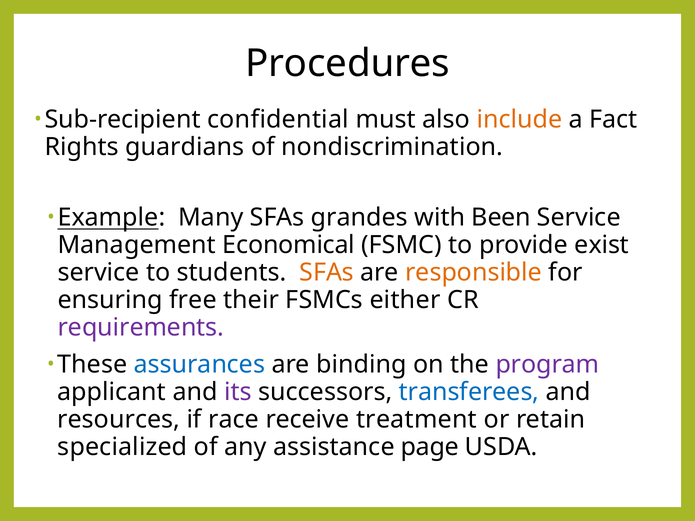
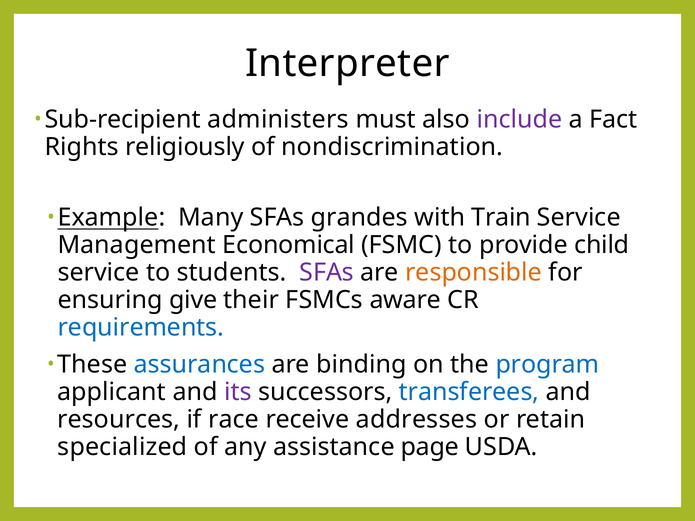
Procedures: Procedures -> Interpreter (347, 63)
confidential: confidential -> administers (278, 120)
include colour: orange -> purple (519, 120)
guardians: guardians -> religiously (185, 147)
Been: Been -> Train (501, 218)
exist: exist -> child (602, 245)
SFAs colour: orange -> purple (327, 273)
free: free -> give (193, 300)
either: either -> aware (405, 300)
requirements colour: purple -> blue (141, 327)
program colour: purple -> blue (547, 365)
treatment: treatment -> addresses (417, 420)
